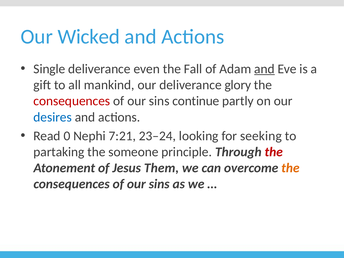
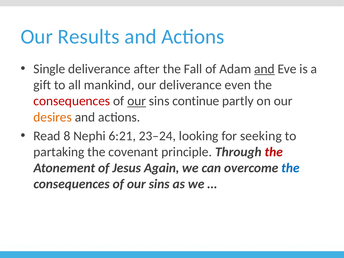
Wicked: Wicked -> Results (89, 37)
even: even -> after (147, 69)
glory: glory -> even (238, 85)
our underline: none -> present (137, 101)
desires colour: blue -> orange (53, 117)
0: 0 -> 8 (67, 136)
7:21: 7:21 -> 6:21 (122, 136)
someone: someone -> covenant (133, 152)
Them: Them -> Again (162, 168)
the colour: orange -> blue (290, 168)
